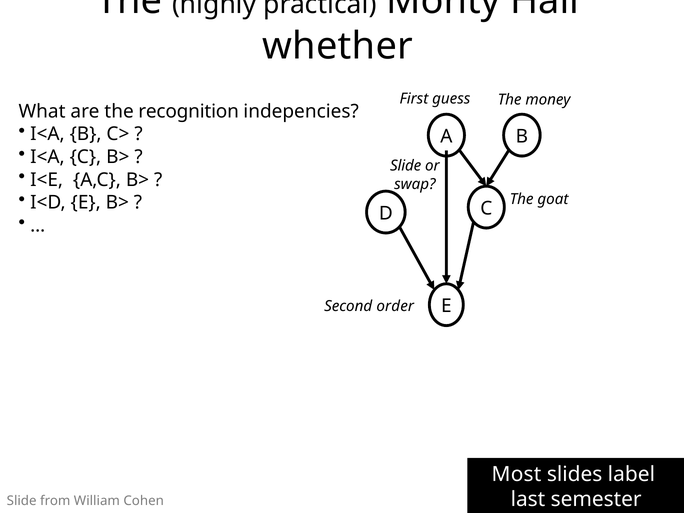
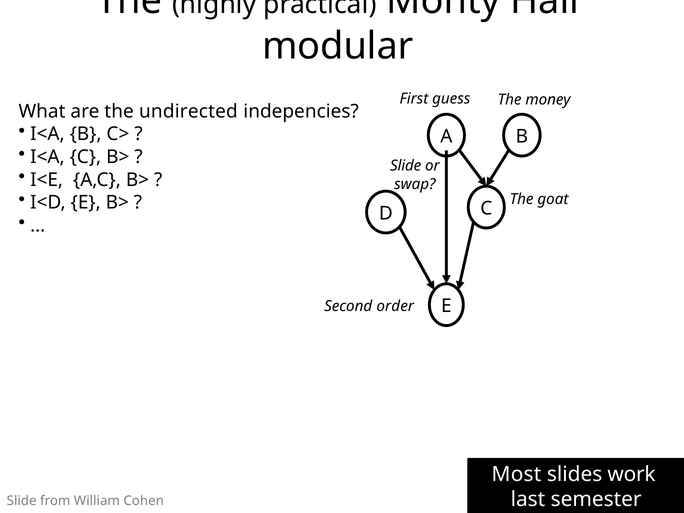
whether: whether -> modular (338, 46)
recognition: recognition -> undirected (188, 111)
label: label -> work (632, 474)
